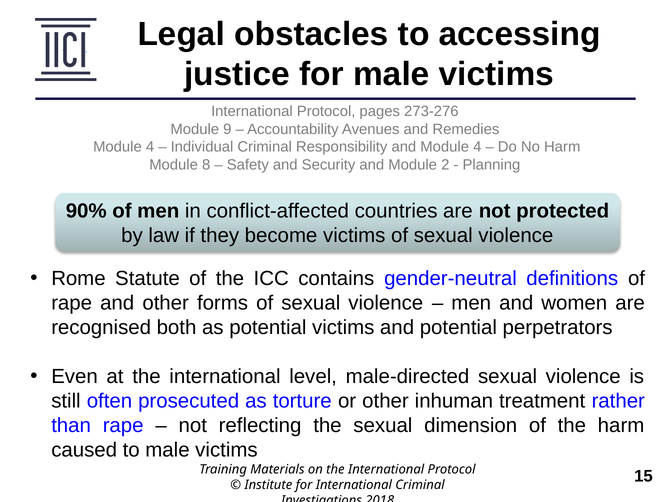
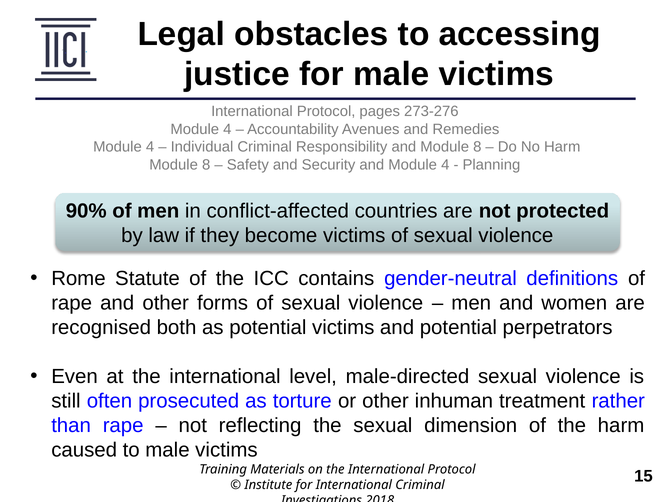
9: 9 -> 4 (227, 129)
and Module 4: 4 -> 8 (477, 147)
and Module 2: 2 -> 4 (445, 165)
